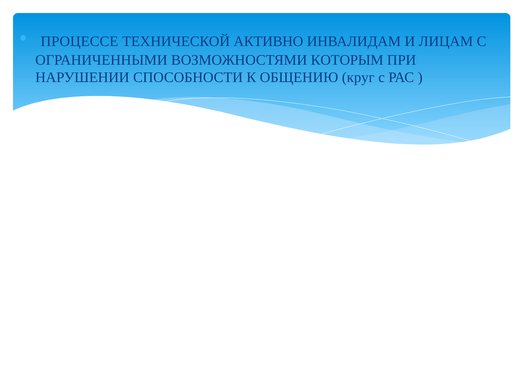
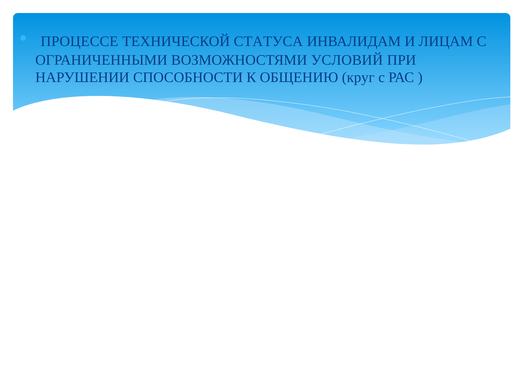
АКТИВНО: АКТИВНО -> СТАТУСА (268, 41)
КОТОРЫМ: КОТОРЫМ -> УСЛОВИЙ (347, 60)
